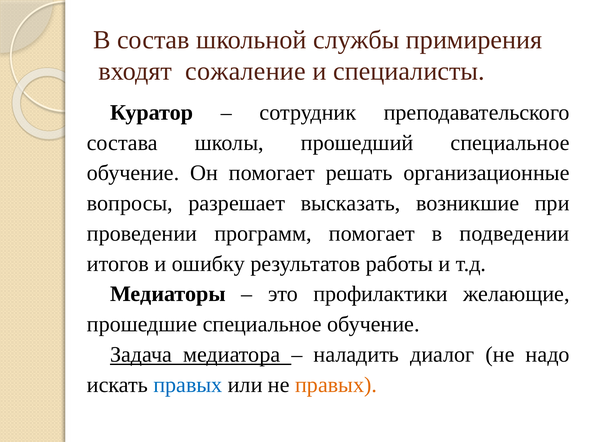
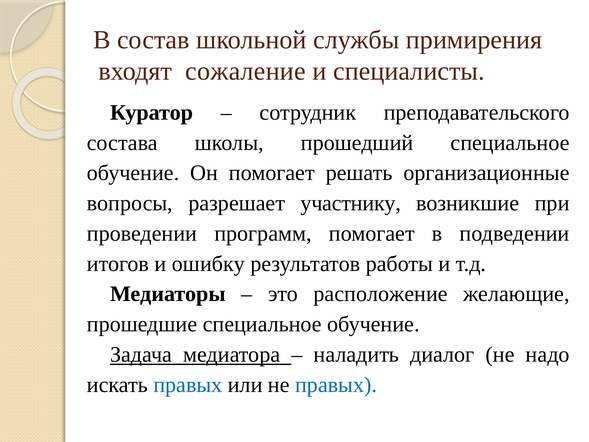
высказать: высказать -> участнику (351, 203)
профилактики: профилактики -> расположение (381, 294)
правых colour: orange -> blue (336, 385)
